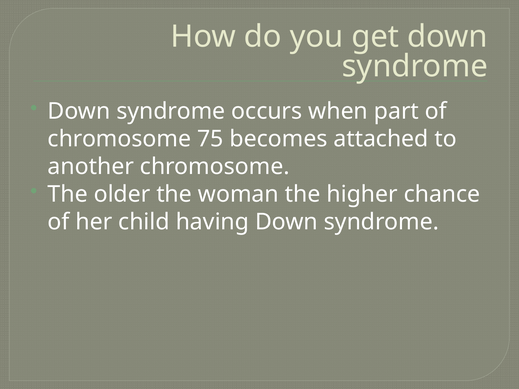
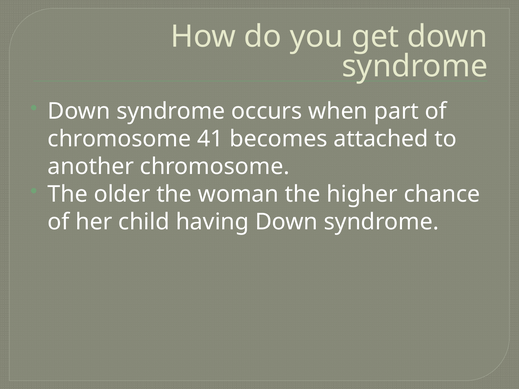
75: 75 -> 41 (210, 139)
